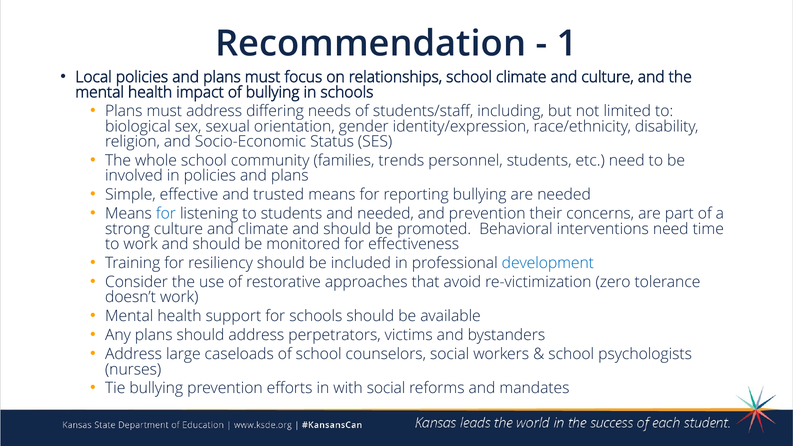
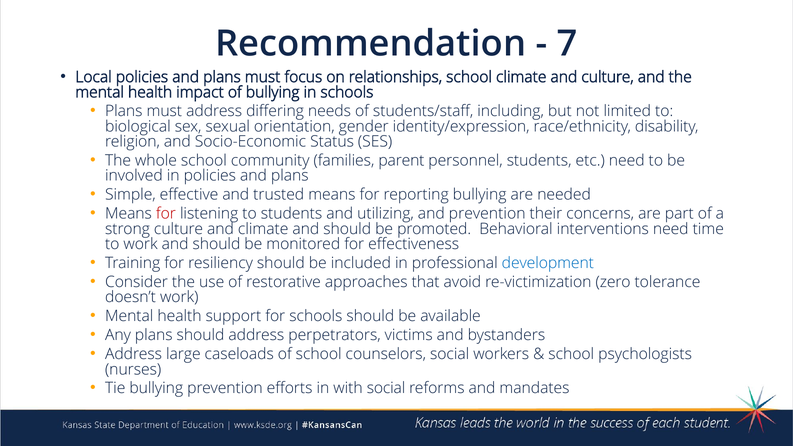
1: 1 -> 7 (567, 44)
trends: trends -> parent (401, 161)
for colour: blue -> red (166, 214)
and needed: needed -> utilizing (385, 214)
